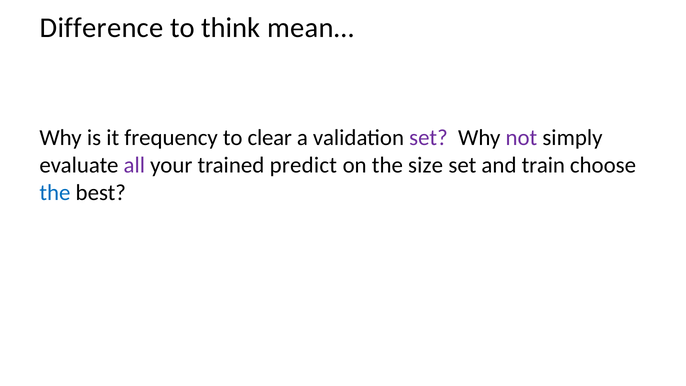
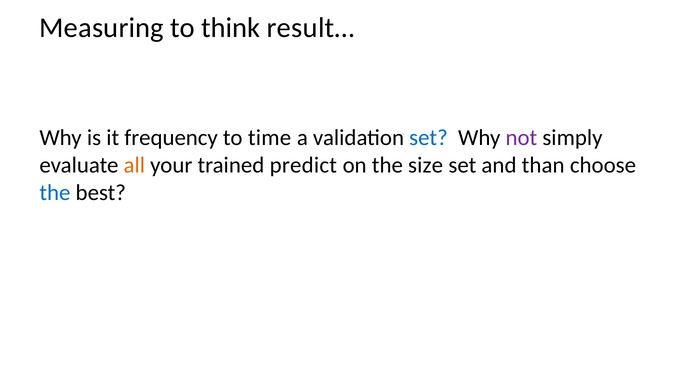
Difference: Difference -> Measuring (102, 28)
mean…: mean… -> result… (310, 28)
clear: clear -> time (270, 138)
set colour: purple -> blue (428, 138)
all colour: purple -> orange (134, 165)
train: train -> than (543, 165)
